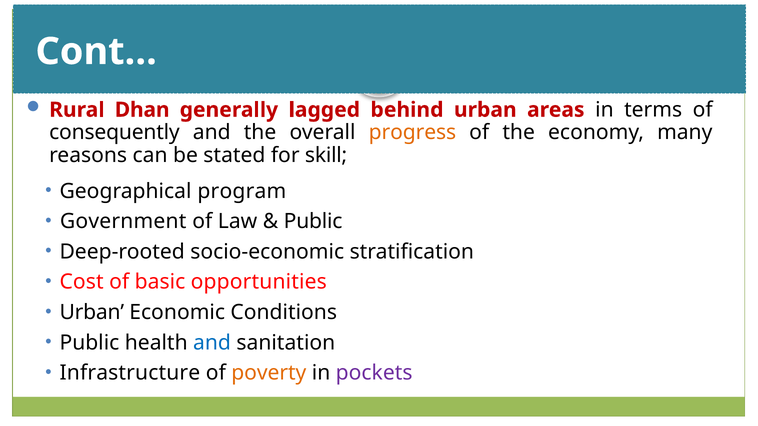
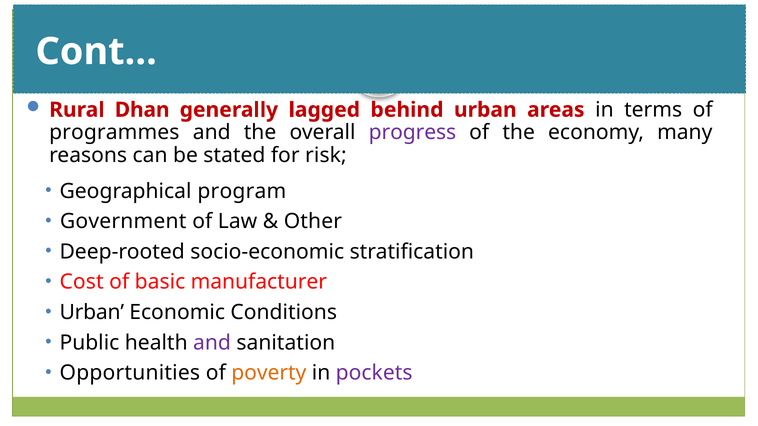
consequently: consequently -> programmes (114, 133)
progress colour: orange -> purple (412, 133)
skill: skill -> risk (326, 155)
Public: Public -> Other (313, 222)
opportunities: opportunities -> manufacturer (259, 282)
and colour: blue -> purple (212, 343)
Infrastructure: Infrastructure -> Opportunities (130, 373)
